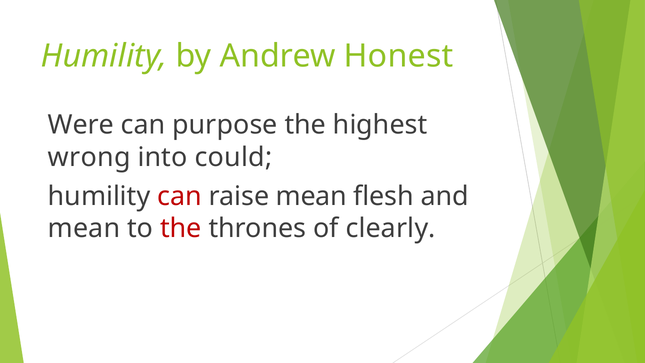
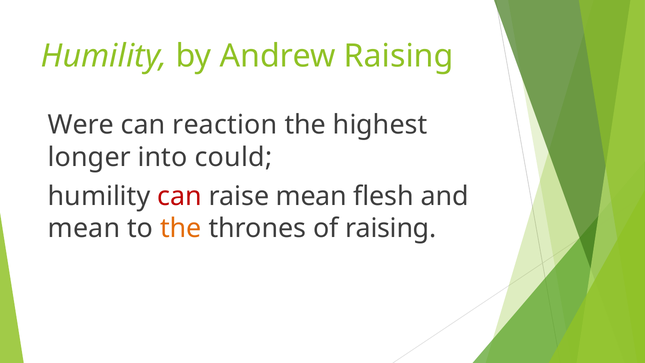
Andrew Honest: Honest -> Raising (399, 56)
purpose: purpose -> reaction (225, 125)
wrong: wrong -> longer (89, 157)
the colour: red -> orange (181, 228)
of clearly: clearly -> raising (391, 228)
